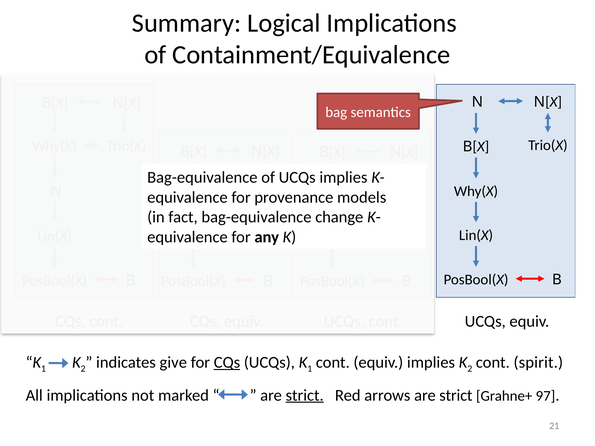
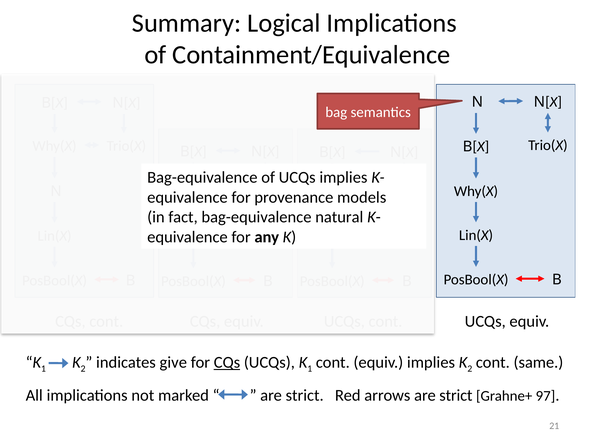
change: change -> natural (339, 217)
spirit: spirit -> same (538, 362)
strict underline: present -> none (305, 395)
